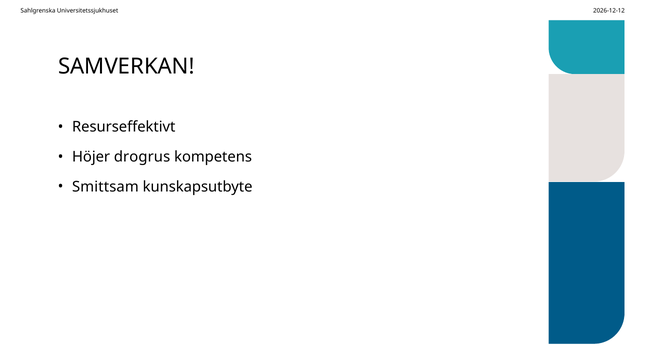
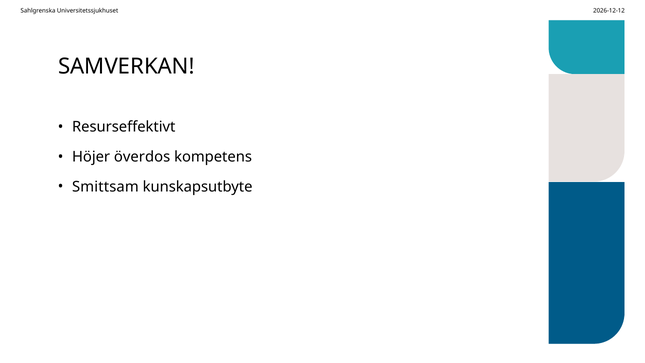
drogrus: drogrus -> överdos (142, 157)
